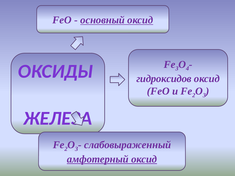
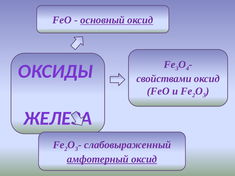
гидроксидов: гидроксидов -> свойствами (164, 79)
